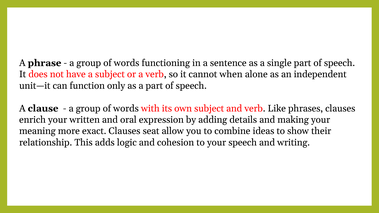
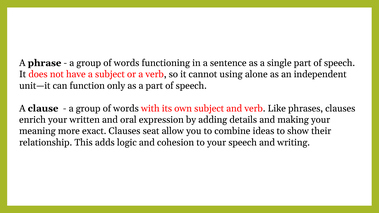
when: when -> using (231, 74)
